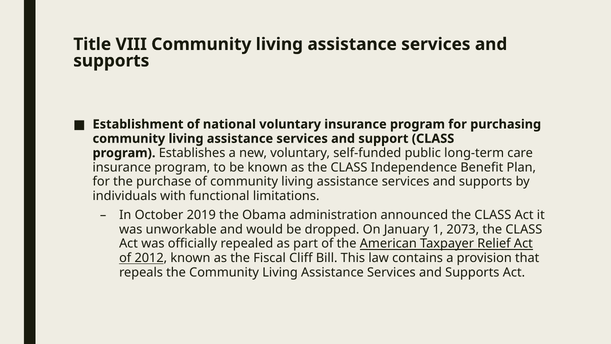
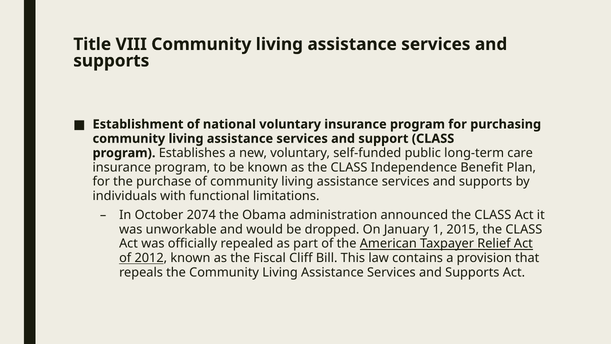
2019: 2019 -> 2074 (201, 215)
2073: 2073 -> 2015 (463, 229)
